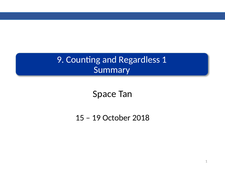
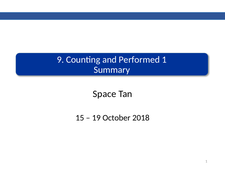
Regardless: Regardless -> Performed (139, 60)
